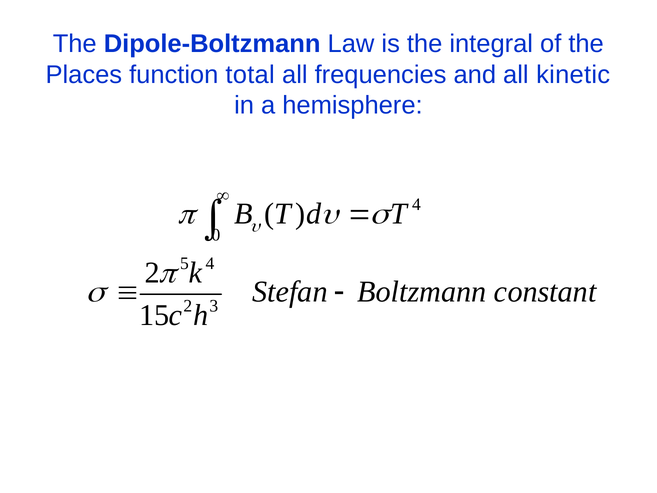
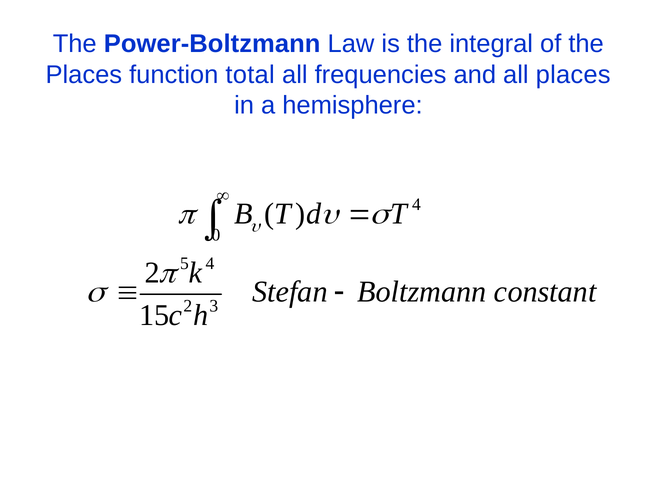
Dipole-Boltzmann: Dipole-Boltzmann -> Power-Boltzmann (212, 44)
all kinetic: kinetic -> places (573, 75)
